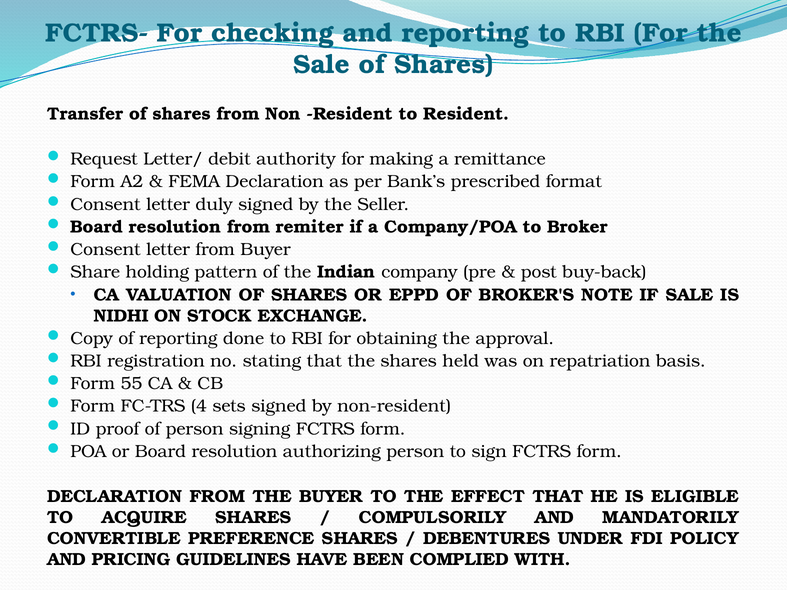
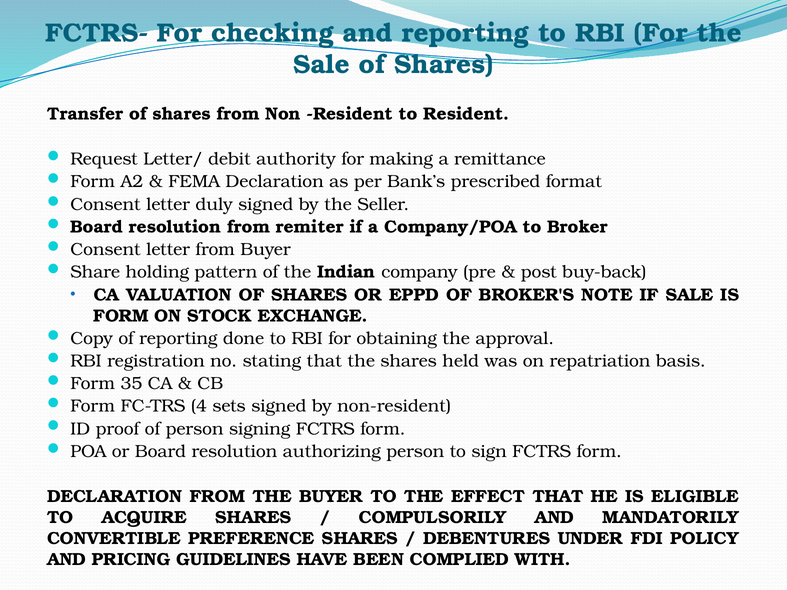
NIDHI: NIDHI -> FORM (121, 316)
55: 55 -> 35 (131, 384)
